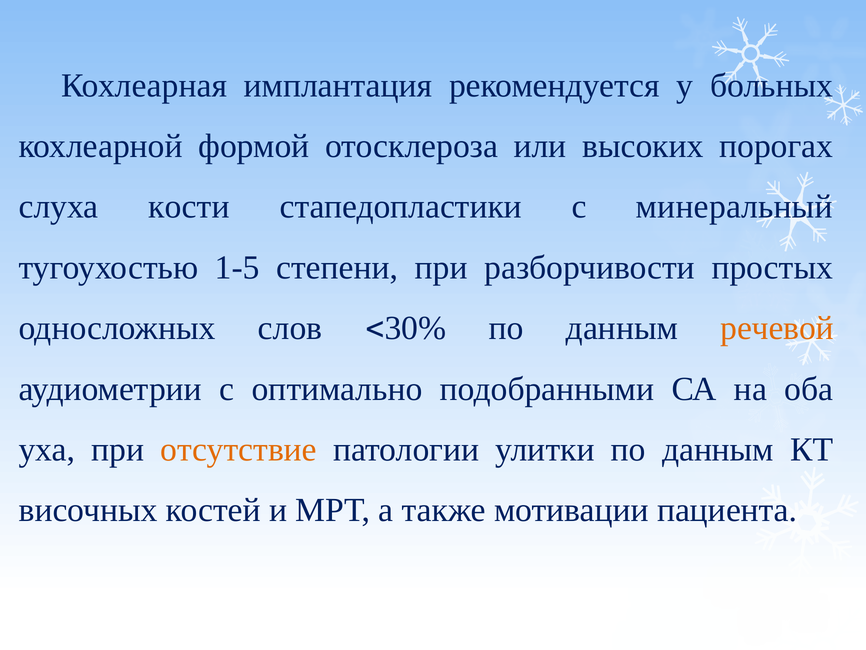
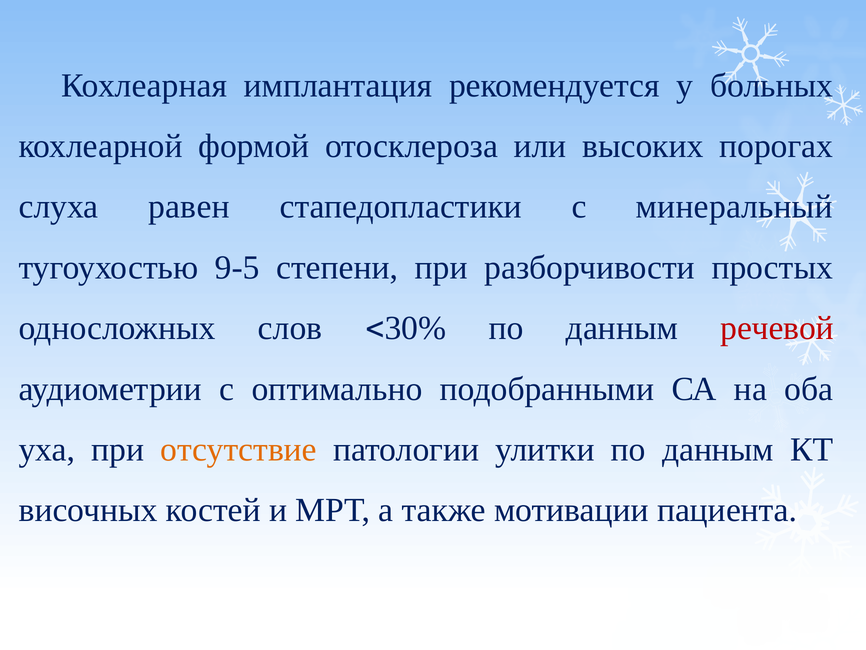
кости: кости -> равен (189, 207)
1-5: 1-5 -> 9-5 (237, 267)
речевой colour: orange -> red (777, 328)
